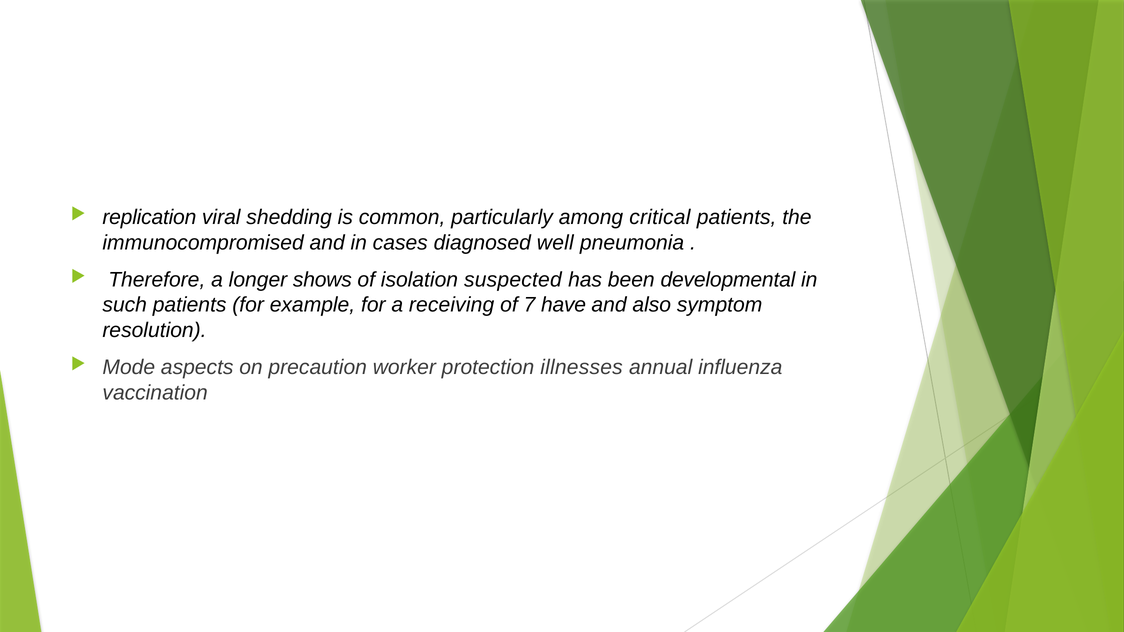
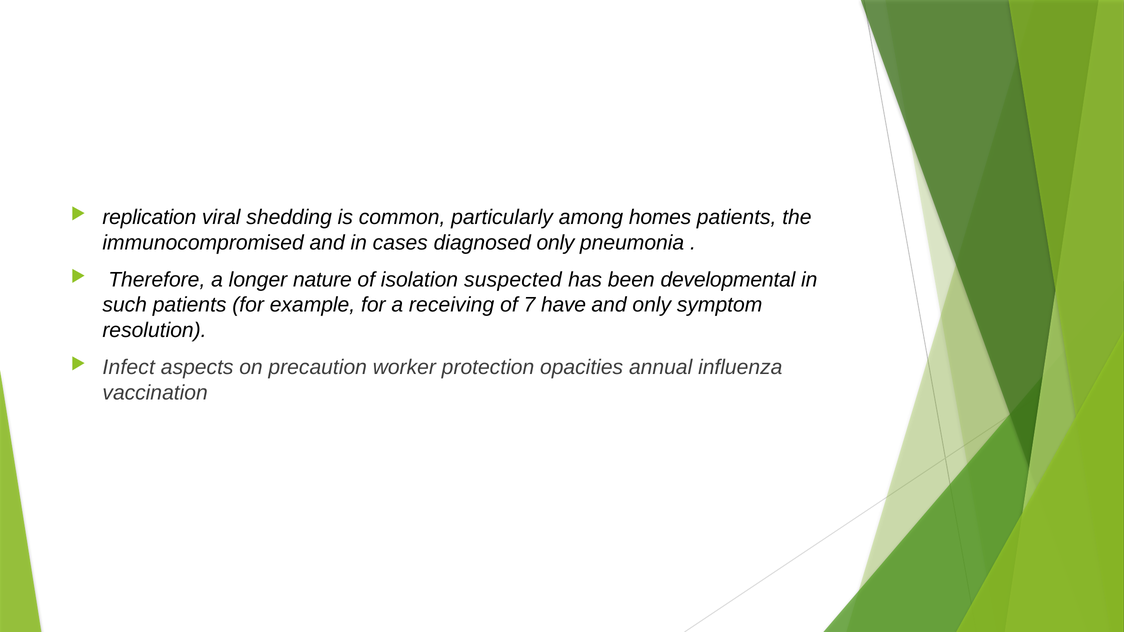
critical: critical -> homes (660, 218)
diagnosed well: well -> only (556, 243)
shows: shows -> nature (322, 280)
and also: also -> only (652, 305)
Mode: Mode -> Infect (129, 367)
illnesses: illnesses -> opacities (582, 367)
